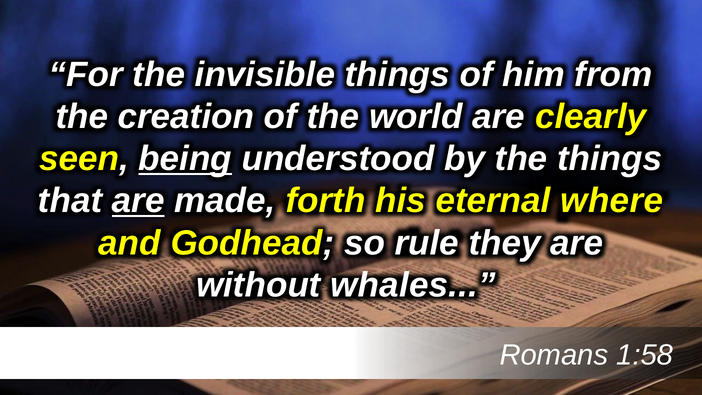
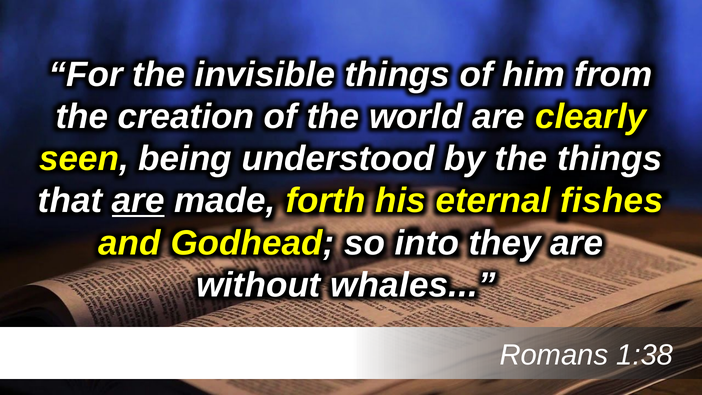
being underline: present -> none (185, 159)
where: where -> fishes (612, 201)
rule: rule -> into (427, 243)
1:58: 1:58 -> 1:38 (645, 355)
